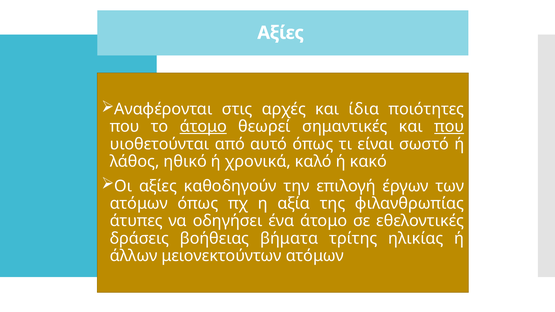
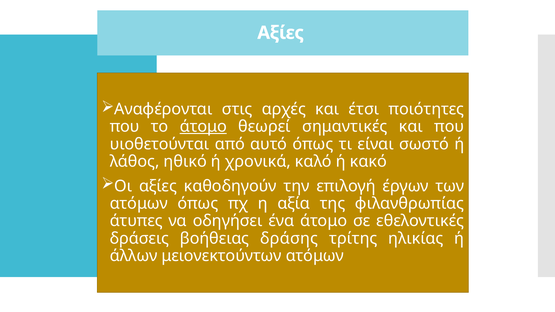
ίδια: ίδια -> έτσι (364, 109)
που underline: present -> none (449, 127)
βήματα: βήματα -> δράσης (289, 239)
